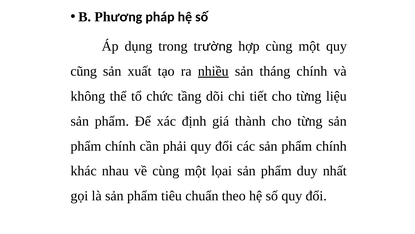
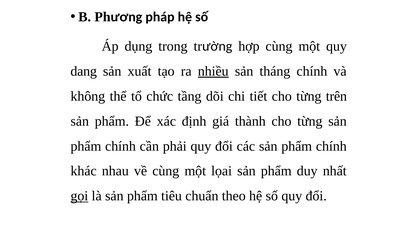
cũng: cũng -> dang (84, 71)
liệu: liệu -> trên (336, 96)
gọi underline: none -> present (79, 196)
